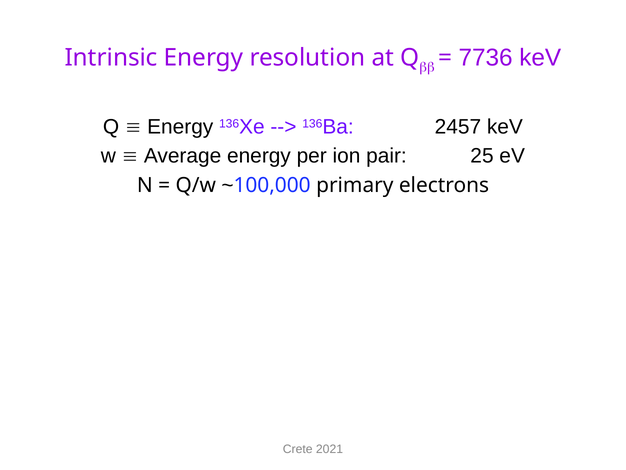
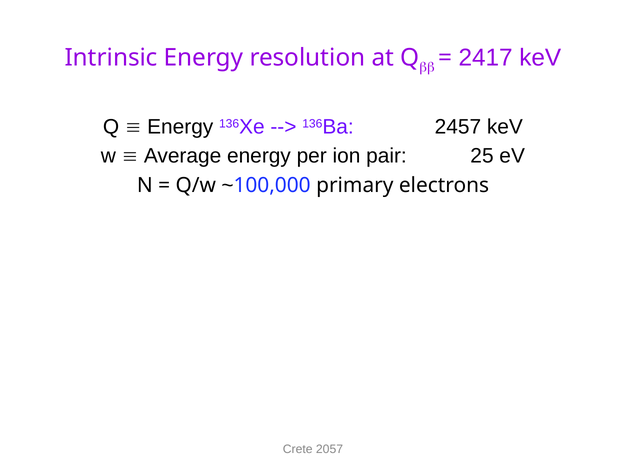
7736: 7736 -> 2417 (486, 58)
2021: 2021 -> 2057 (330, 449)
